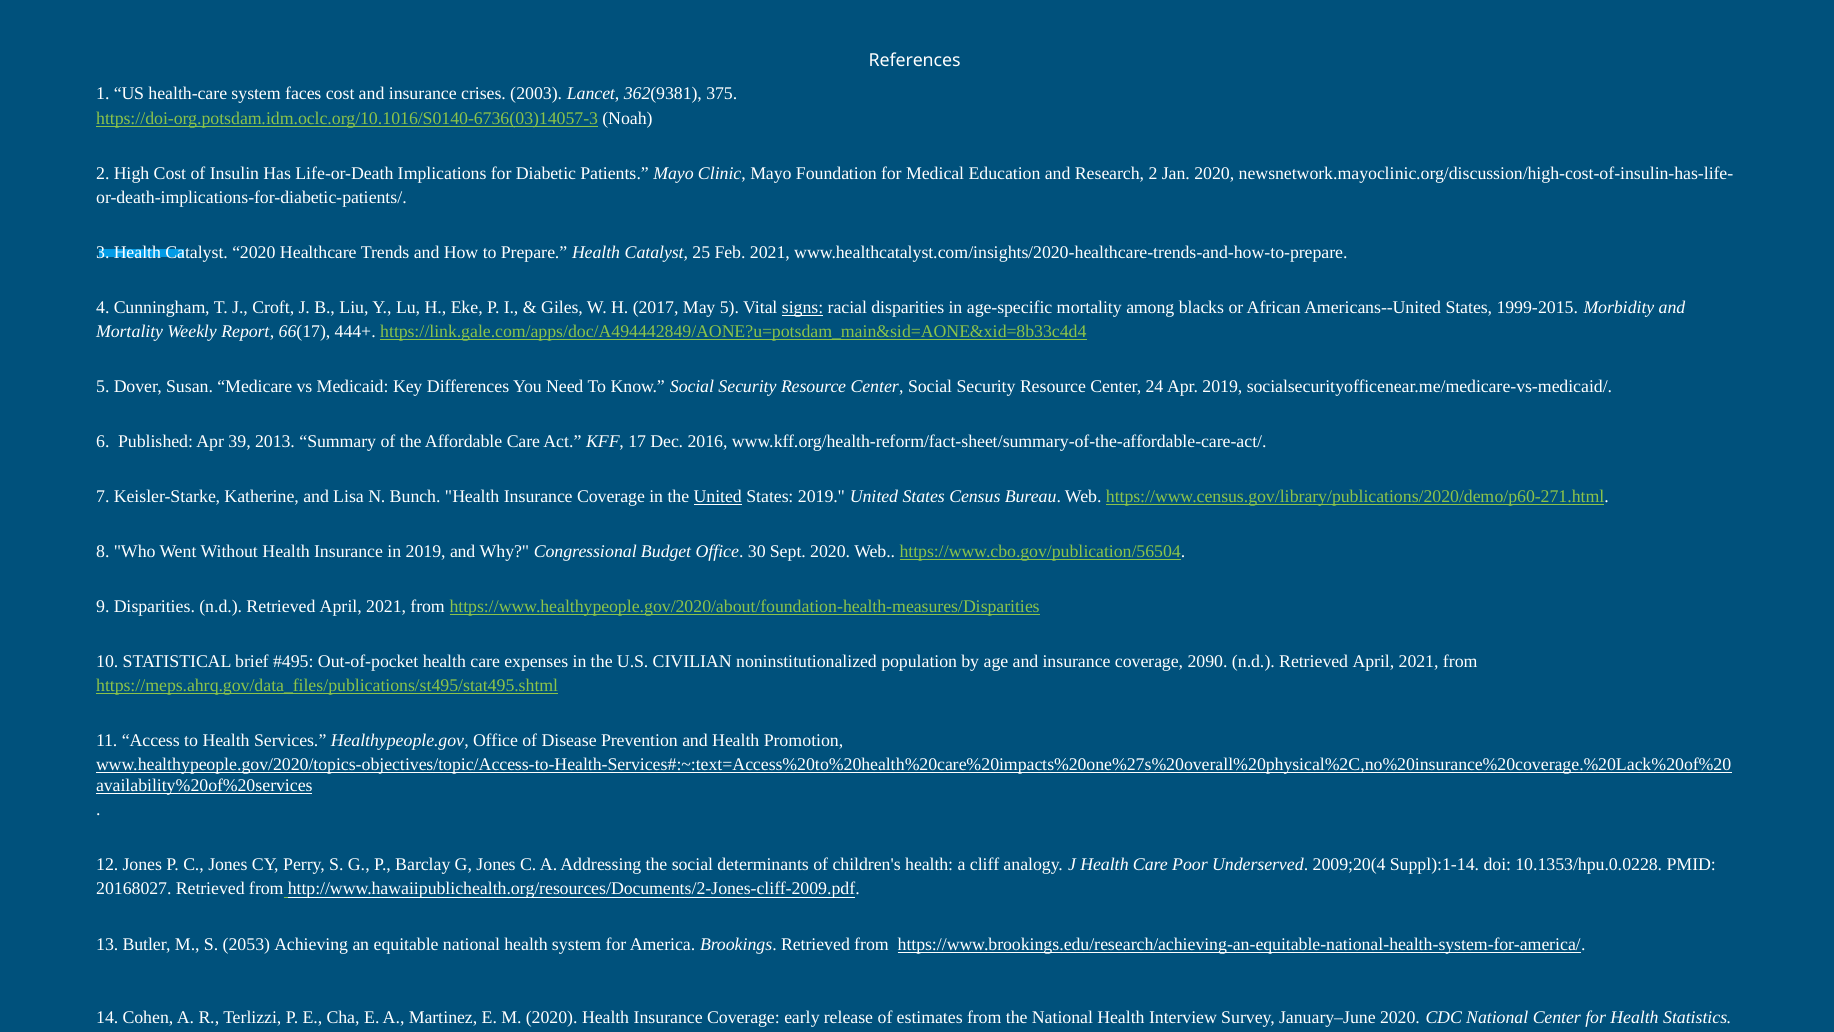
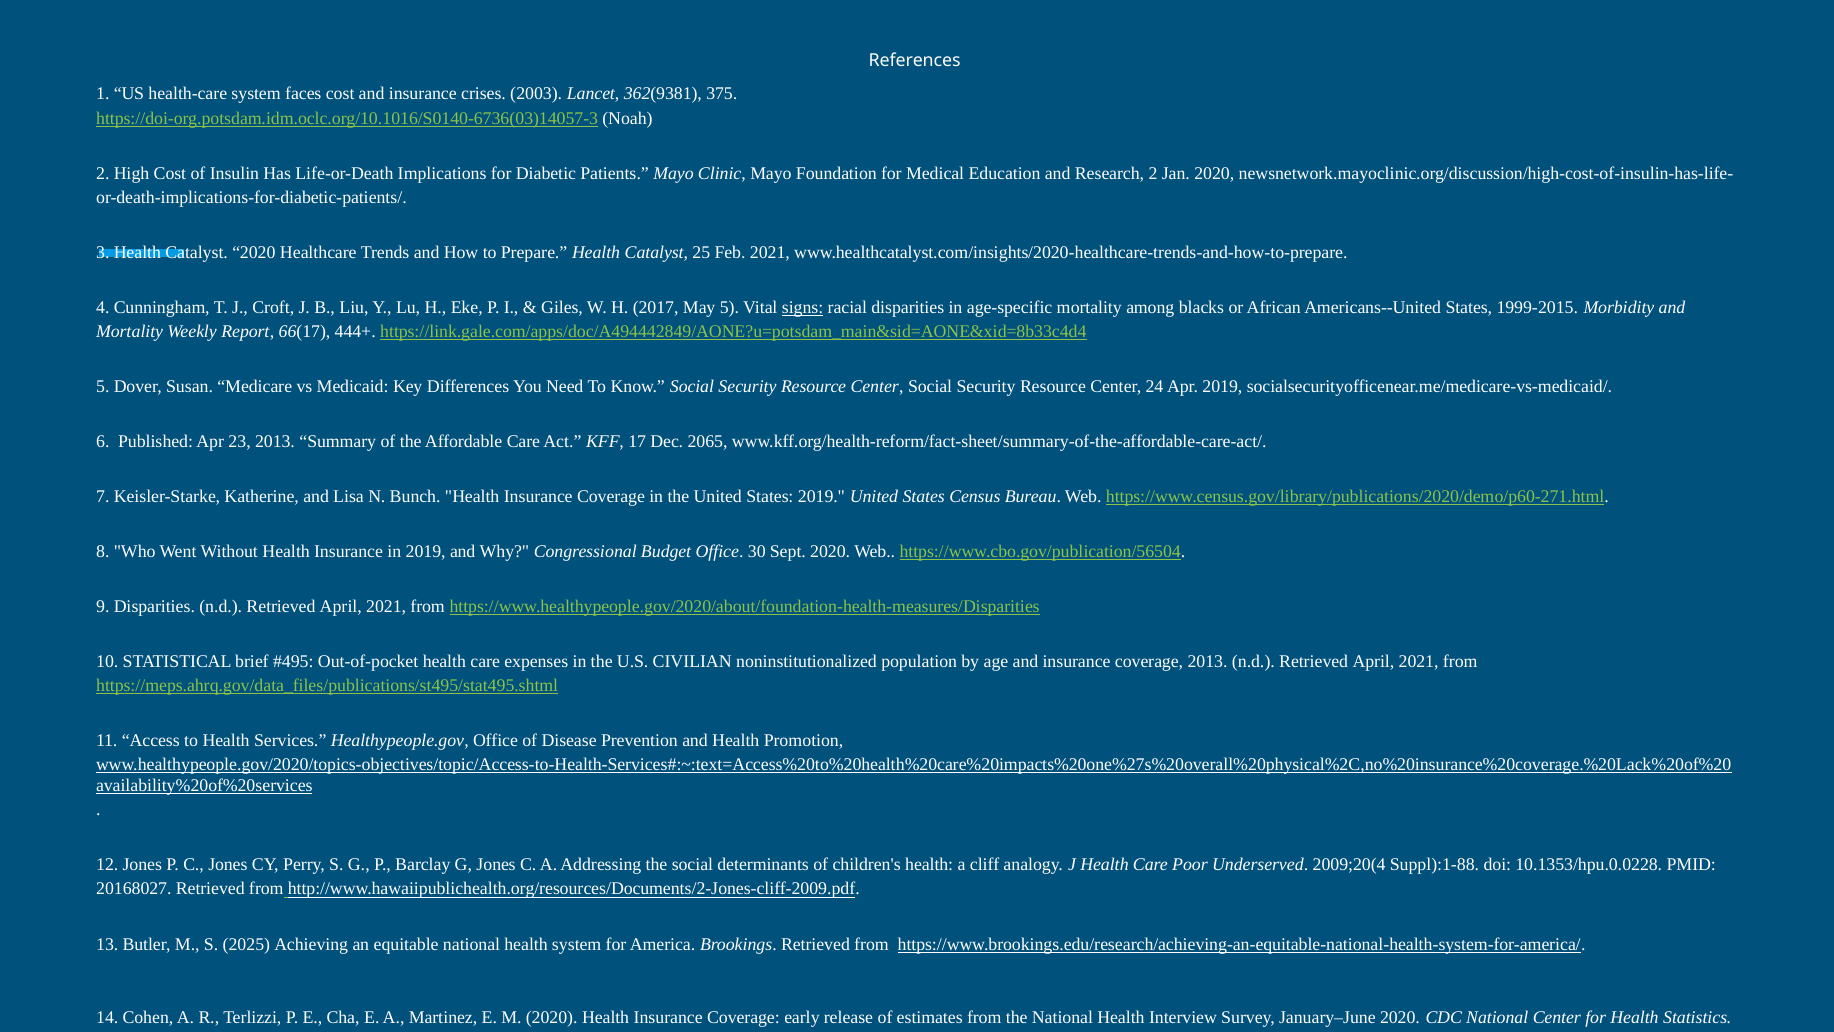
39: 39 -> 23 (240, 441)
2016: 2016 -> 2065 (708, 441)
United underline: present -> none (718, 496)
coverage 2090: 2090 -> 2013 (1208, 661)
Suppl):1-14: Suppl):1-14 -> Suppl):1-88 (1434, 864)
2053: 2053 -> 2025 (246, 944)
